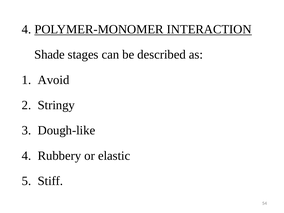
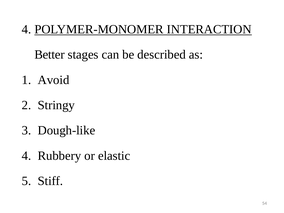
Shade: Shade -> Better (50, 55)
